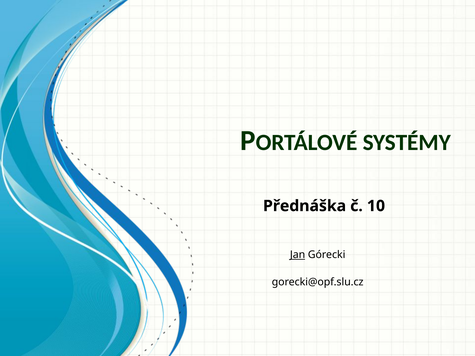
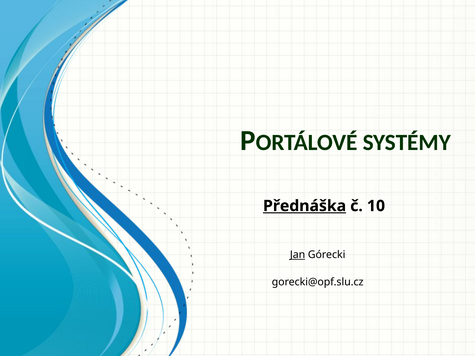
Přednáška underline: none -> present (305, 206)
